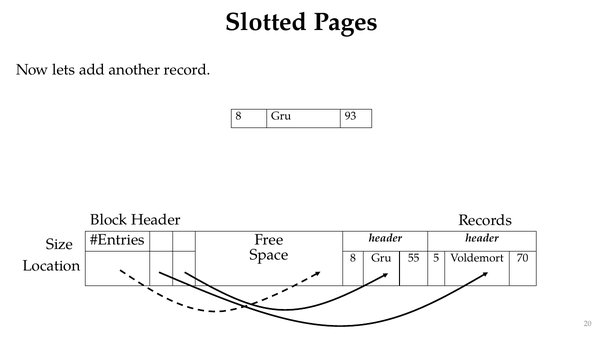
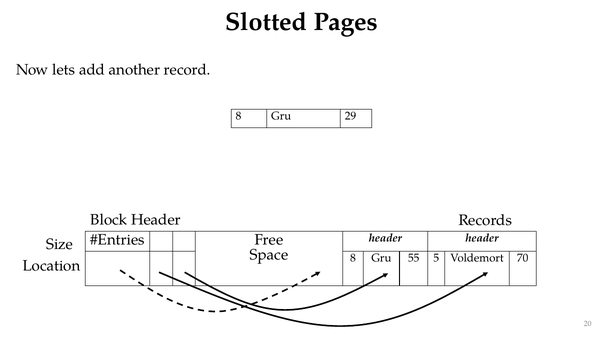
93: 93 -> 29 (351, 116)
